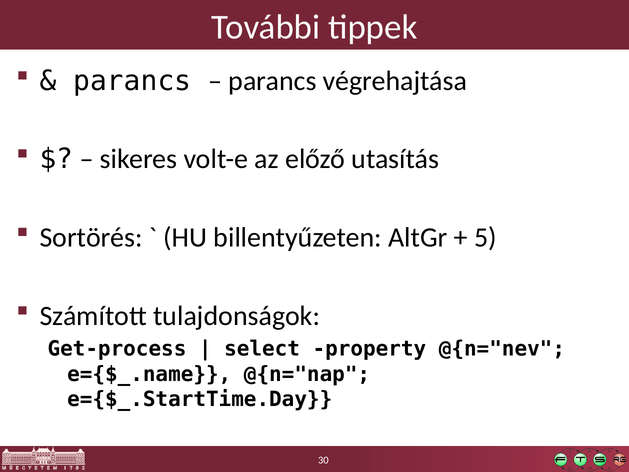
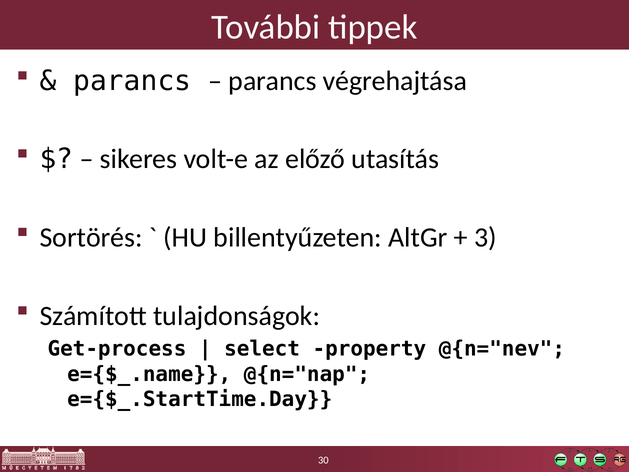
5: 5 -> 3 (485, 237)
